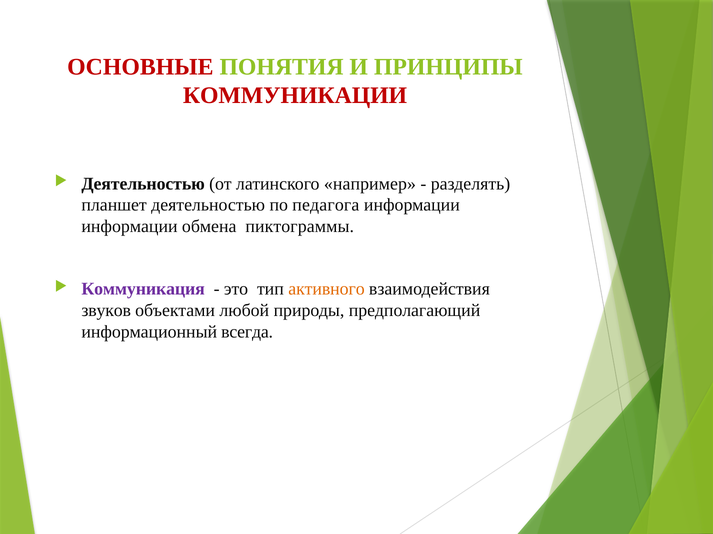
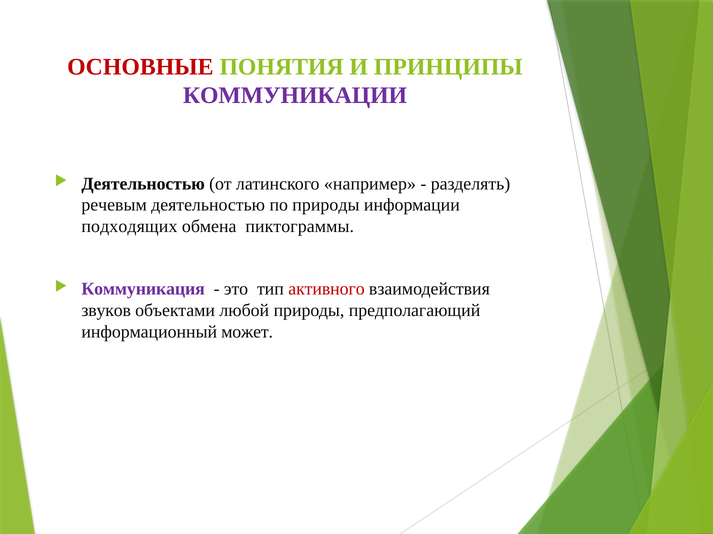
КОММУНИКАЦИИ colour: red -> purple (295, 96)
планшет: планшет -> речевым (114, 205)
по педагога: педагога -> природы (326, 205)
информации: информации -> подходящих (129, 227)
активного colour: orange -> red (326, 289)
всегда: всегда -> может (247, 332)
